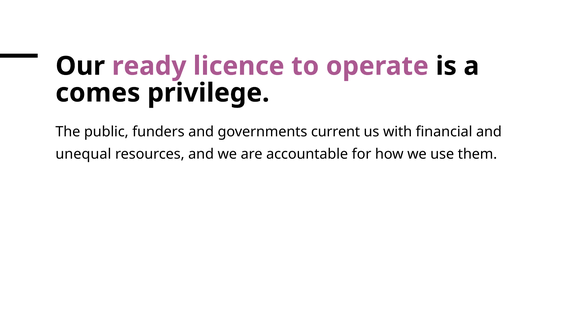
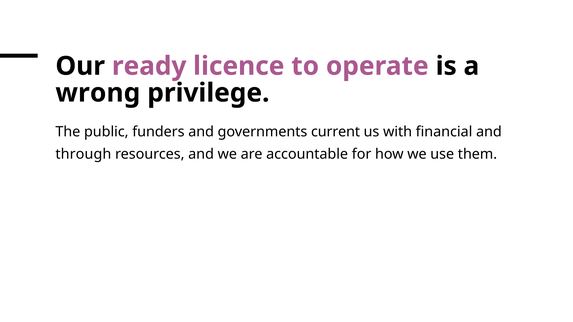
comes: comes -> wrong (98, 93)
unequal: unequal -> through (83, 154)
